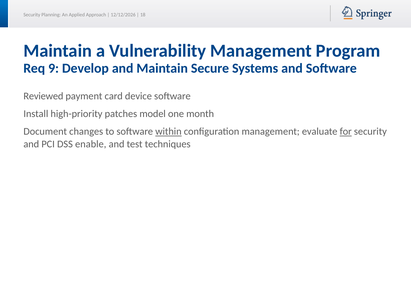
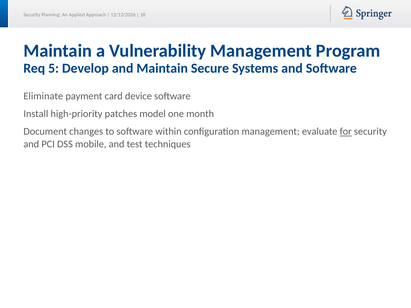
9: 9 -> 5 (54, 68)
Reviewed: Reviewed -> Eliminate (43, 96)
within underline: present -> none (168, 132)
enable: enable -> mobile (91, 144)
